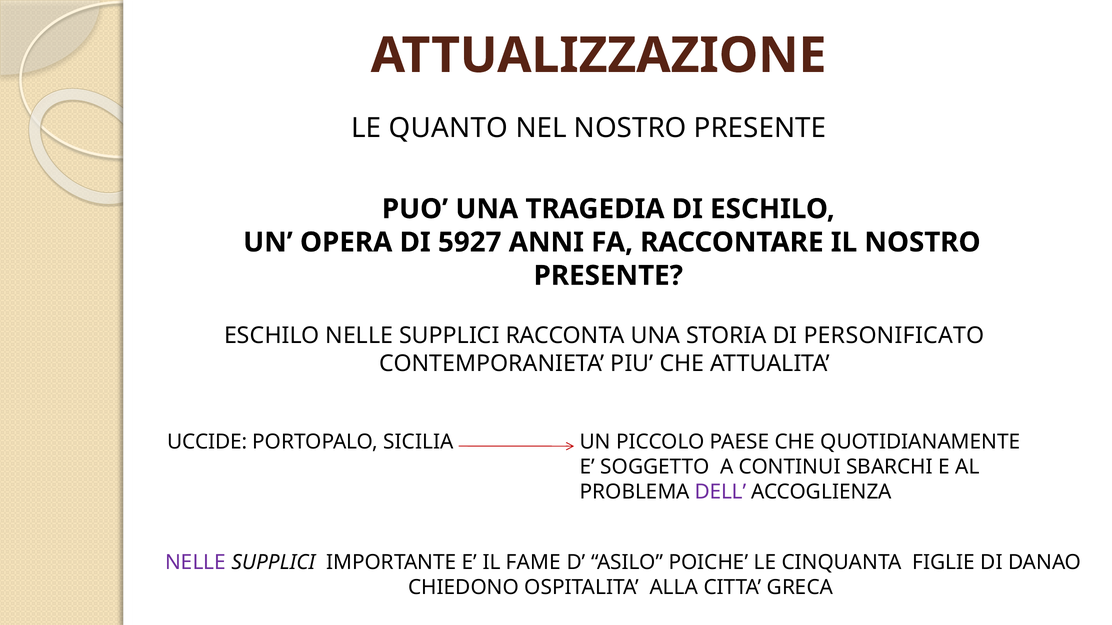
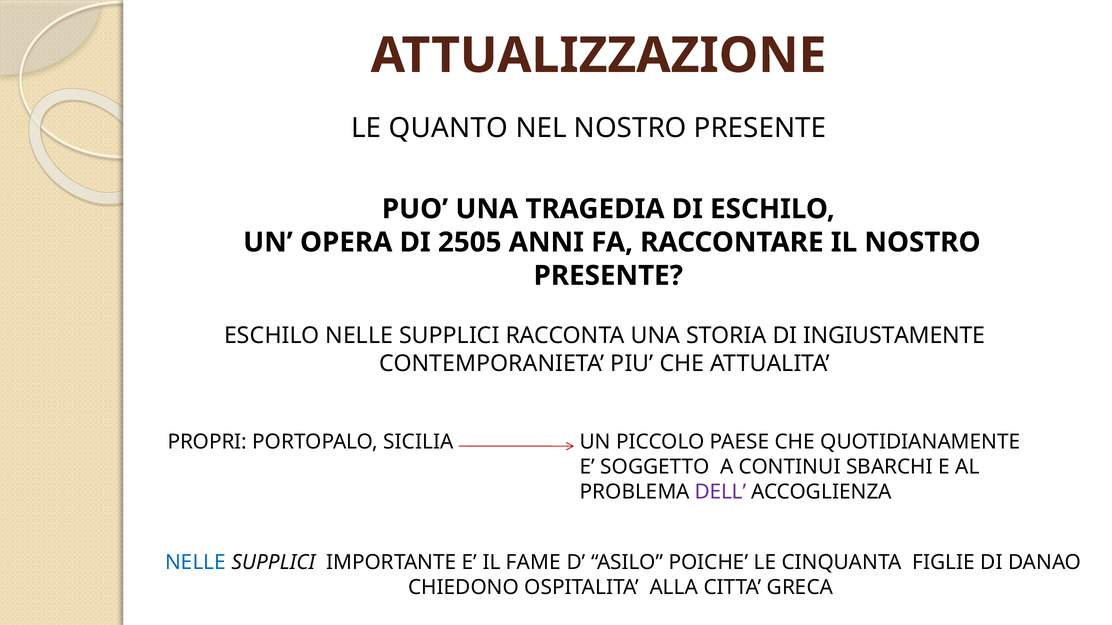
5927: 5927 -> 2505 (470, 242)
PERSONIFICATO: PERSONIFICATO -> INGIUSTAMENTE (894, 336)
UCCIDE: UCCIDE -> PROPRI (207, 442)
NELLE colour: purple -> blue (196, 563)
